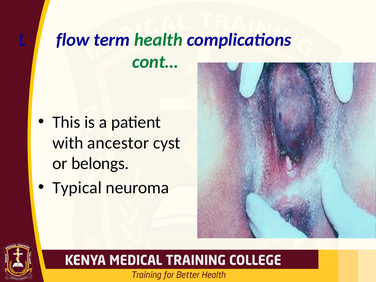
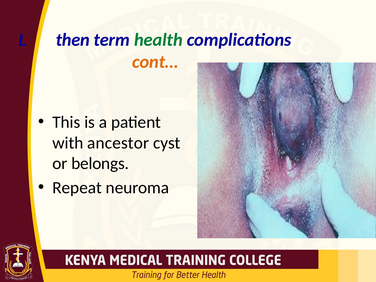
flow: flow -> then (73, 40)
cont… colour: green -> orange (155, 62)
Typical: Typical -> Repeat (77, 188)
